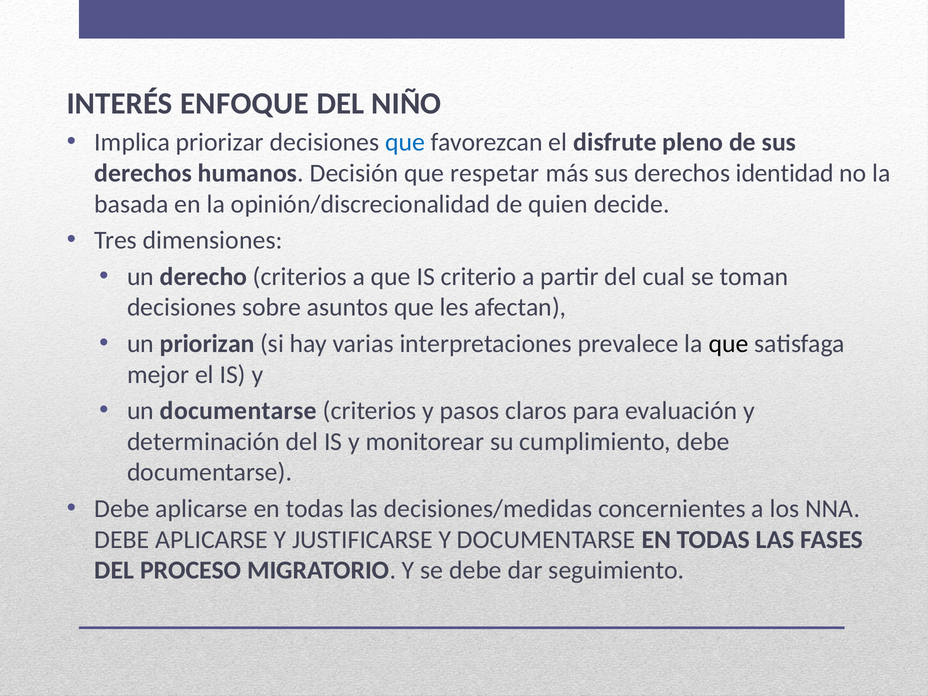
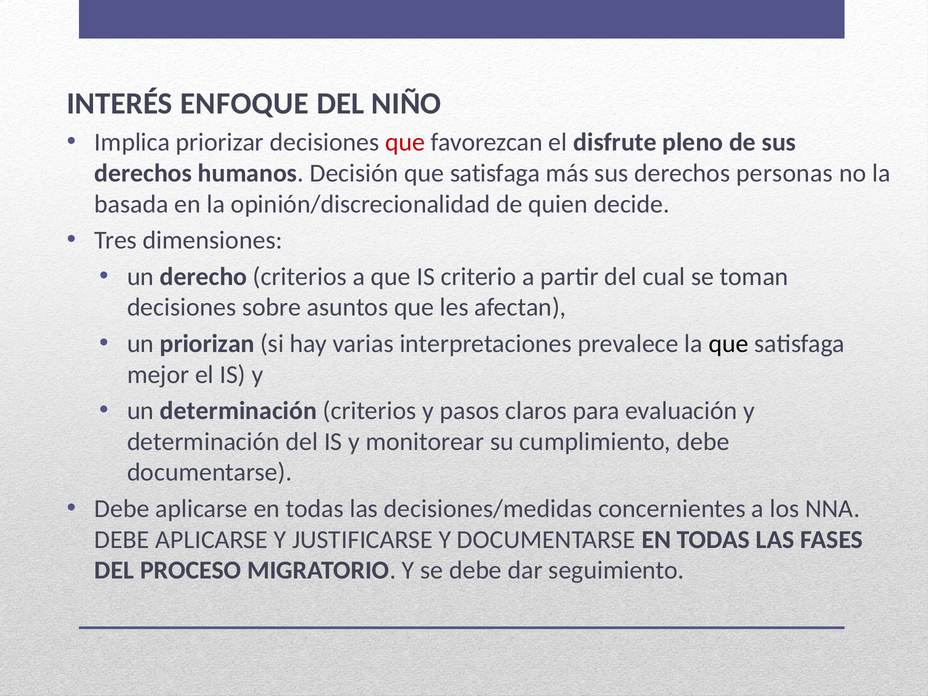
que colour: blue -> red (405, 142)
Decisión que respetar: respetar -> satisfaga (495, 173)
identidad: identidad -> personas (785, 173)
un documentarse: documentarse -> determinación (238, 411)
